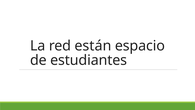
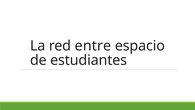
están: están -> entre (93, 46)
